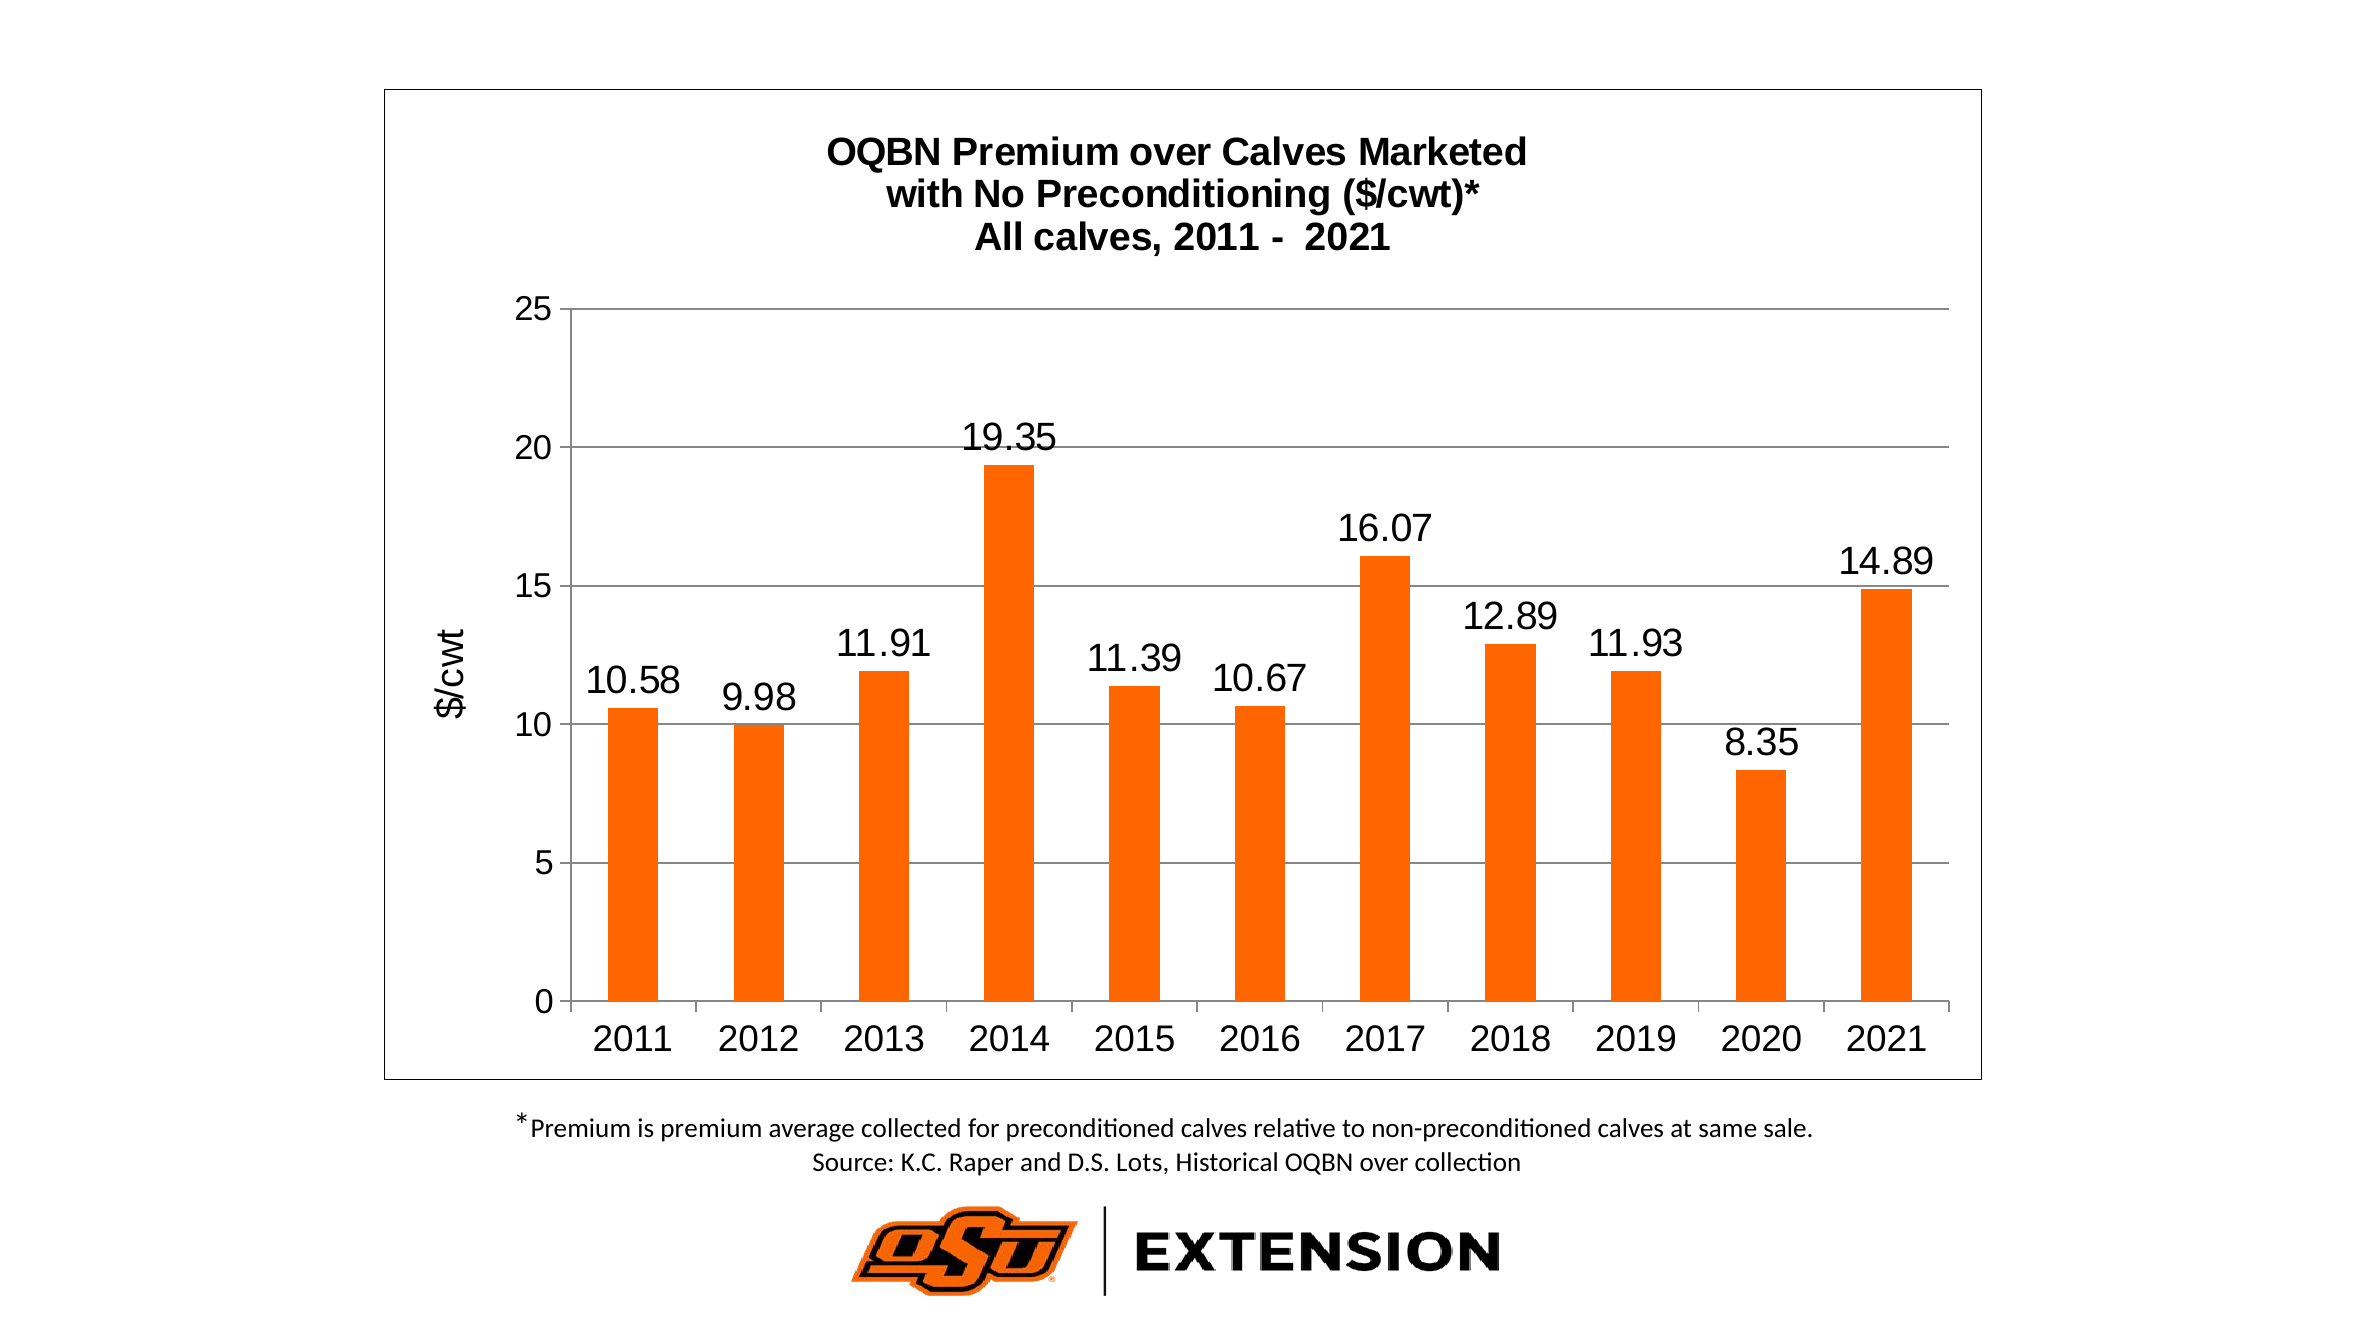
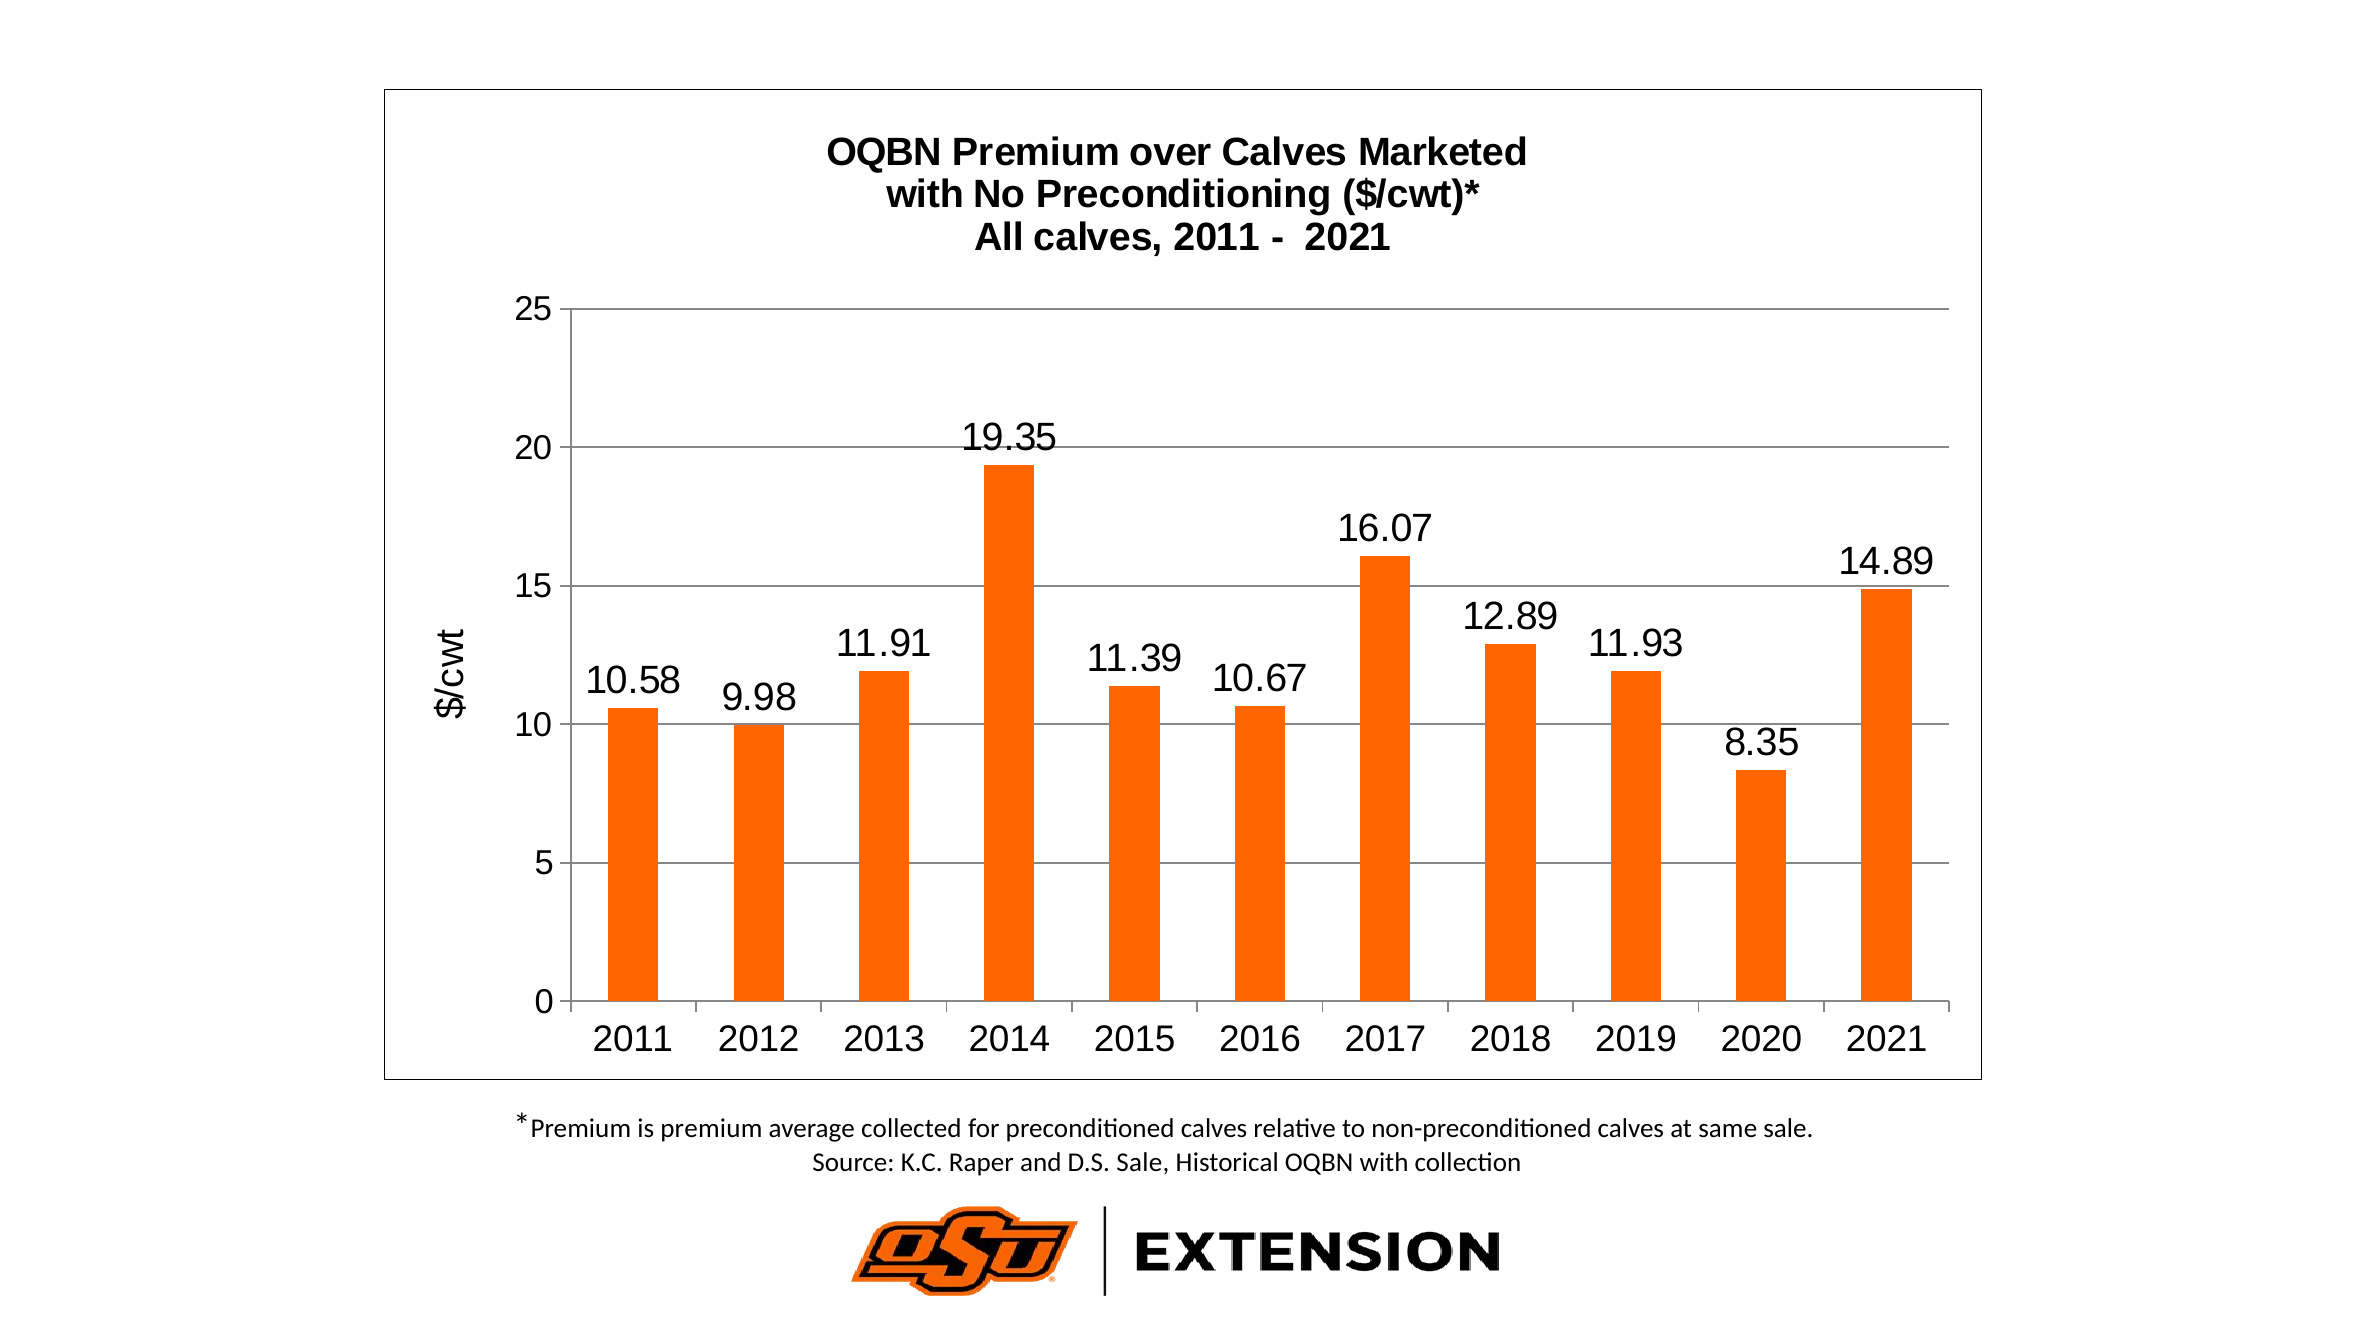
D.S Lots: Lots -> Sale (1143, 1163)
OQBN over: over -> with (1384, 1163)
